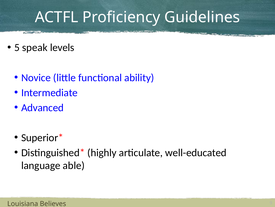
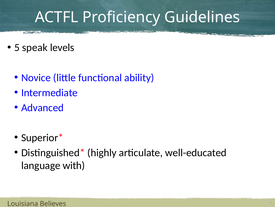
able: able -> with (74, 165)
